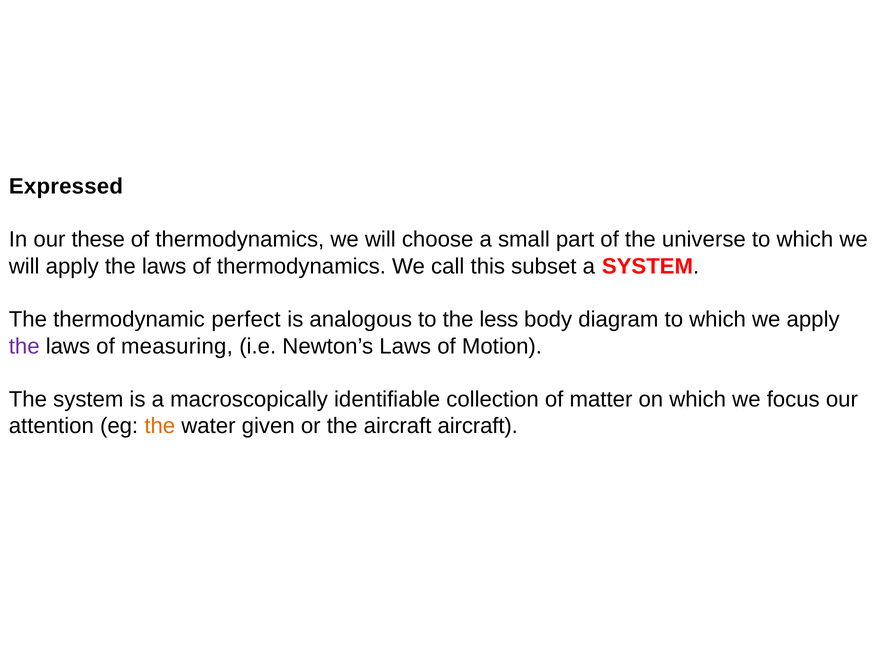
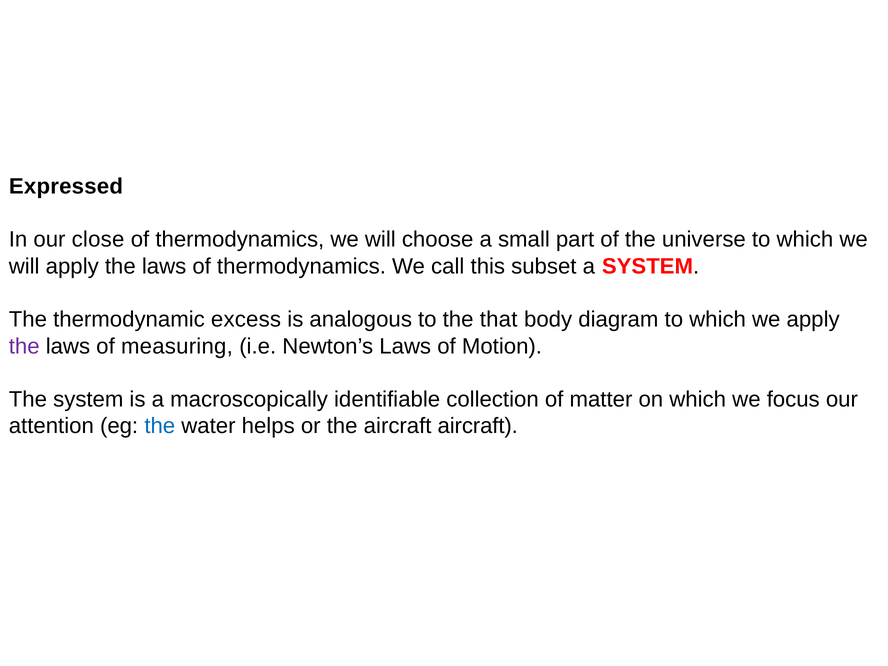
these: these -> close (98, 240)
perfect: perfect -> excess (246, 320)
less: less -> that (499, 320)
the colour: orange -> blue (160, 426)
given: given -> helps (268, 426)
